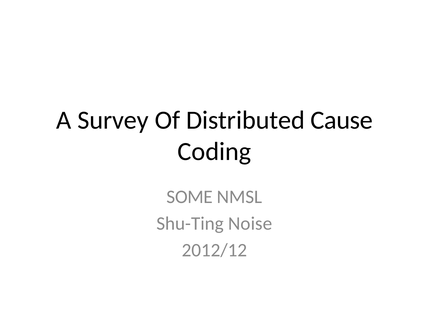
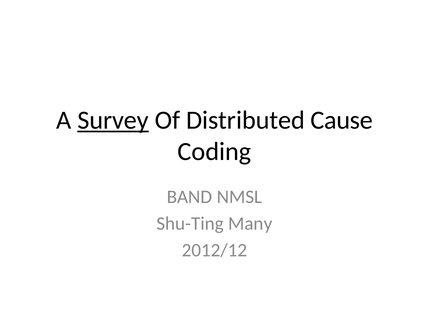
Survey underline: none -> present (113, 121)
SOME: SOME -> BAND (190, 197)
Noise: Noise -> Many (250, 224)
